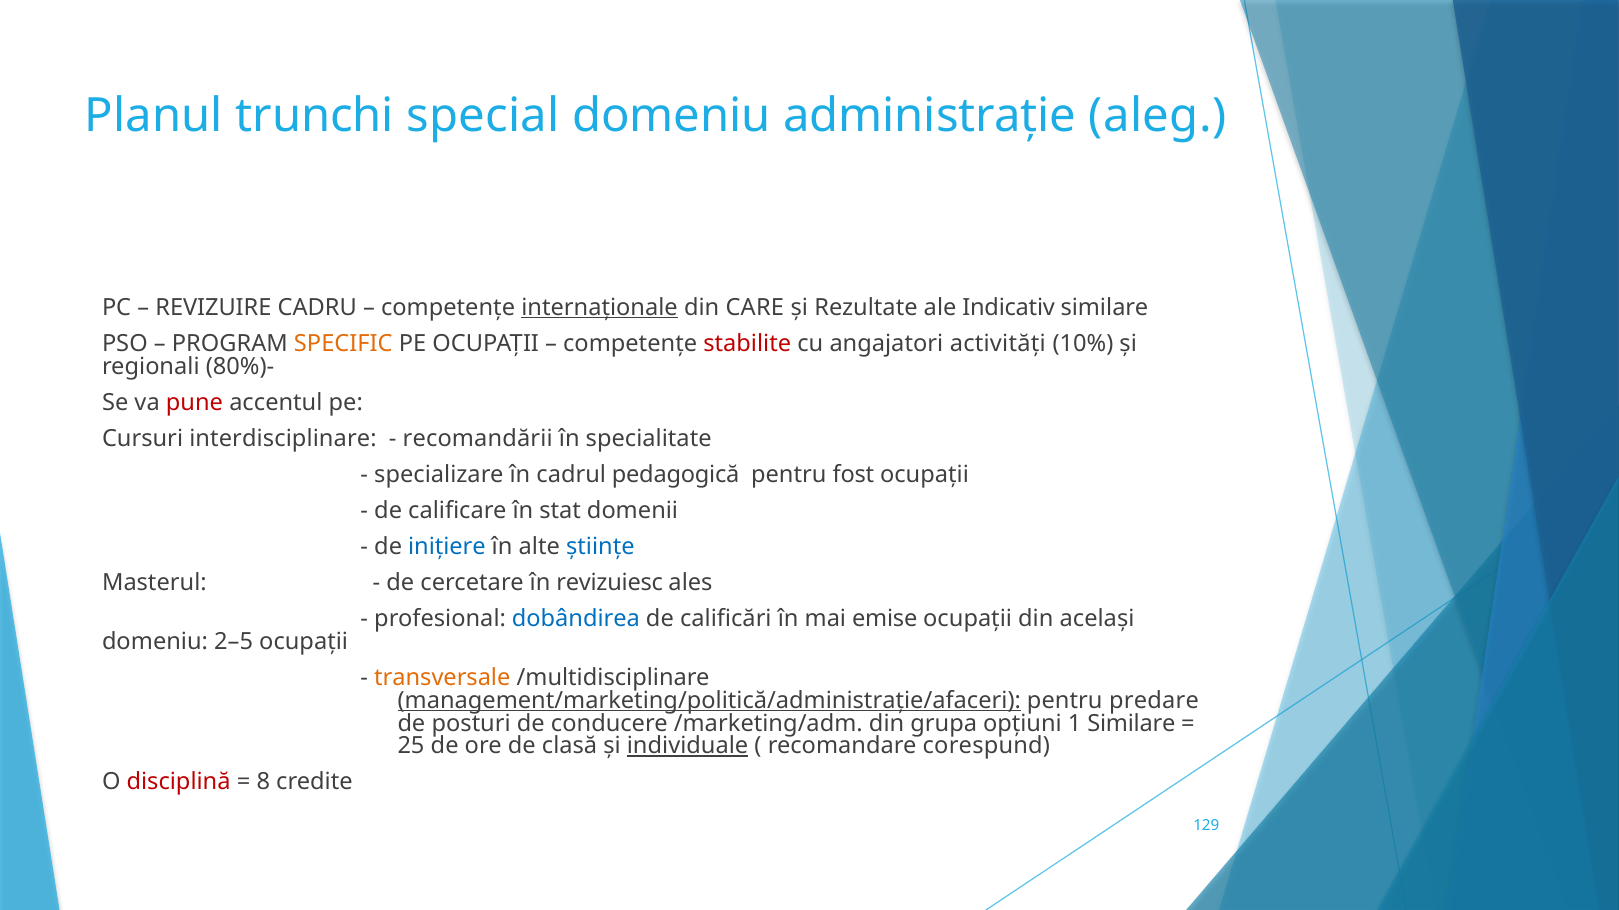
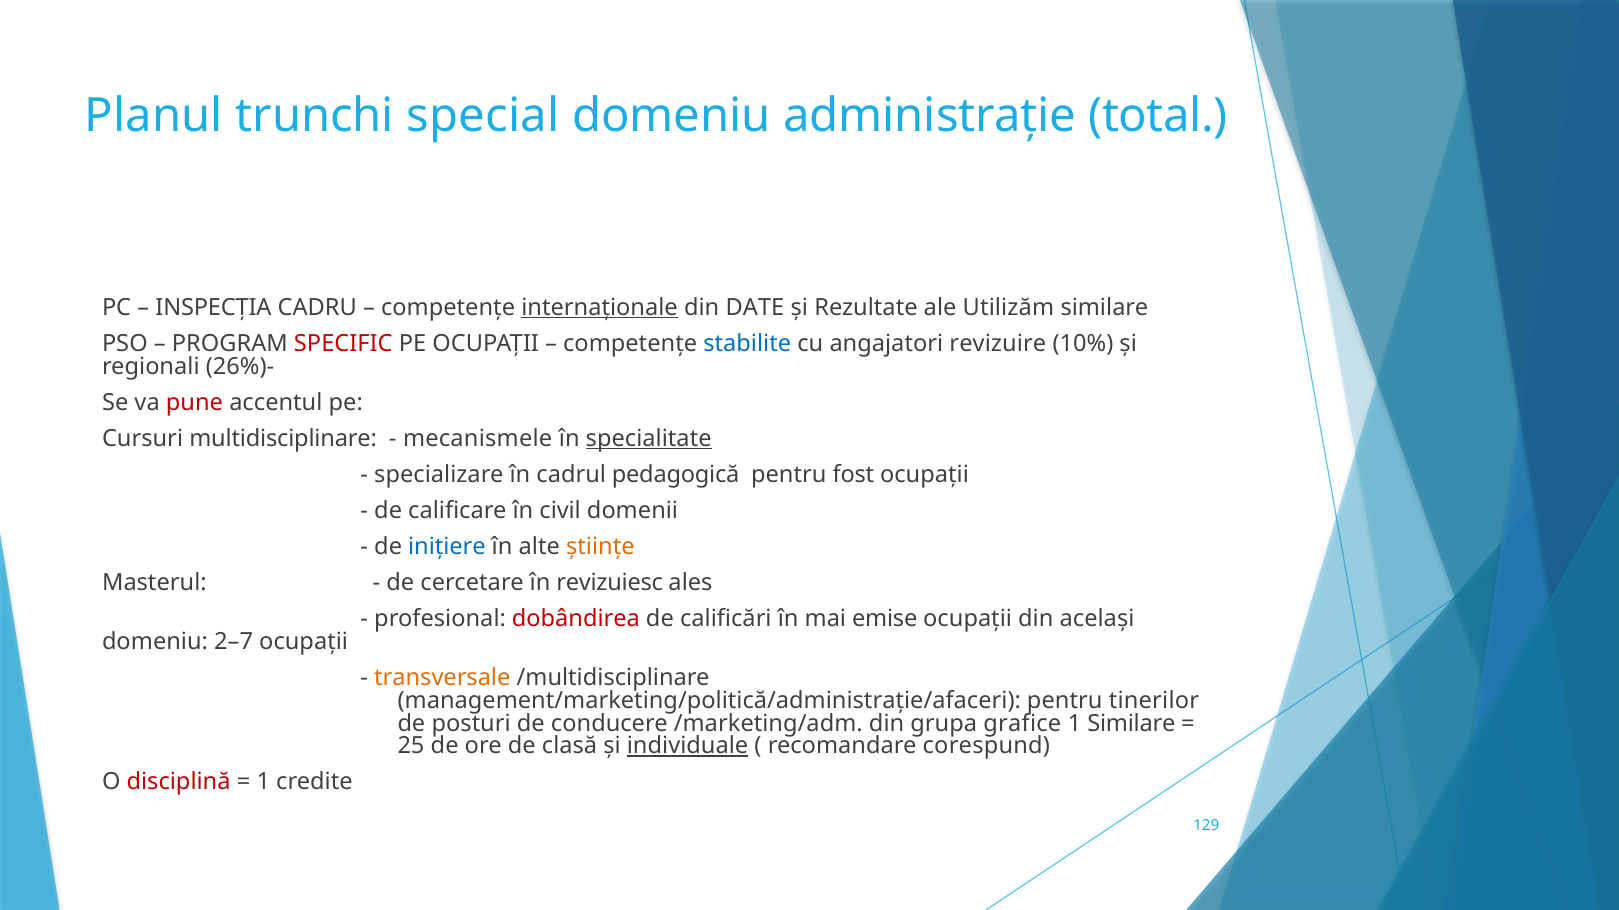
aleg: aleg -> total (1158, 116)
REVIZUIRE: REVIZUIRE -> INSPECȚIA (213, 308)
CARE: CARE -> DATE (755, 308)
Indicativ: Indicativ -> Utilizăm (1008, 308)
SPECIFIC colour: orange -> red (343, 344)
stabilite colour: red -> blue (747, 344)
activități: activități -> revizuire (998, 344)
80%)-: 80%)- -> 26%)- (240, 367)
interdisciplinare: interdisciplinare -> multidisciplinare (283, 439)
recomandării: recomandării -> mecanismele (478, 439)
specialitate underline: none -> present (649, 439)
stat: stat -> civil (560, 511)
științe colour: blue -> orange (600, 547)
dobândirea colour: blue -> red (576, 620)
2–5: 2–5 -> 2–7 (234, 642)
management/marketing/politică/administrație/afaceri underline: present -> none (709, 701)
predare: predare -> tinerilor (1154, 701)
opțiuni: opțiuni -> grafice (1022, 724)
8: 8 -> 1 (263, 783)
